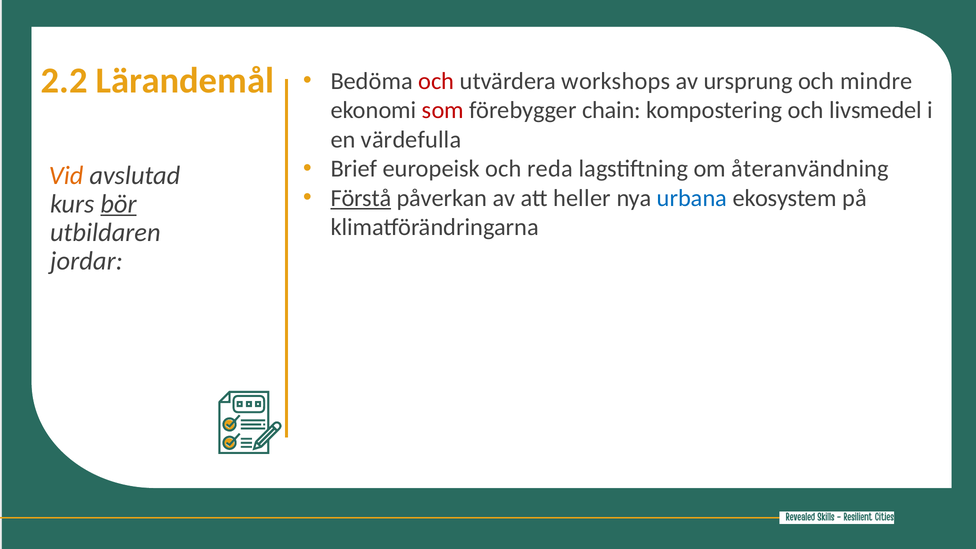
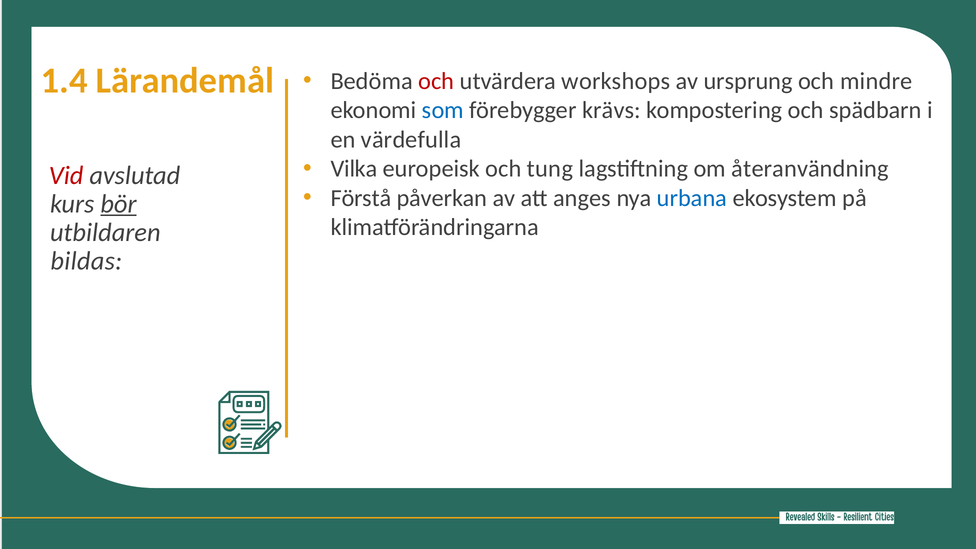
2.2: 2.2 -> 1.4 (64, 81)
som colour: red -> blue (443, 110)
chain: chain -> krävs (611, 110)
livsmedel: livsmedel -> spädbarn (876, 110)
Brief: Brief -> Vilka (354, 169)
reda: reda -> tung (550, 169)
Vid colour: orange -> red (66, 175)
Förstå underline: present -> none (361, 198)
heller: heller -> anges (582, 198)
jordar: jordar -> bildas (86, 261)
